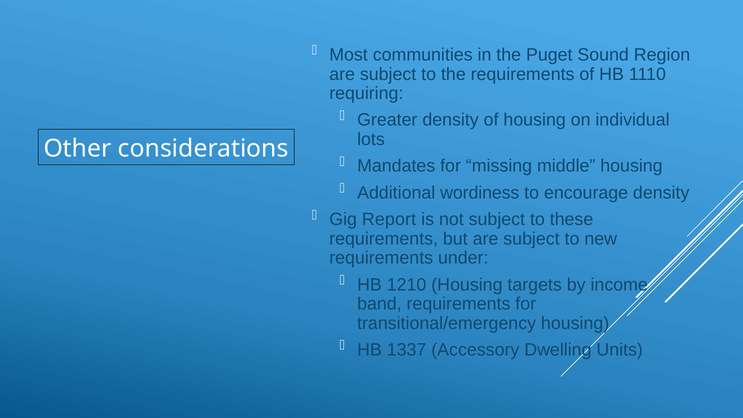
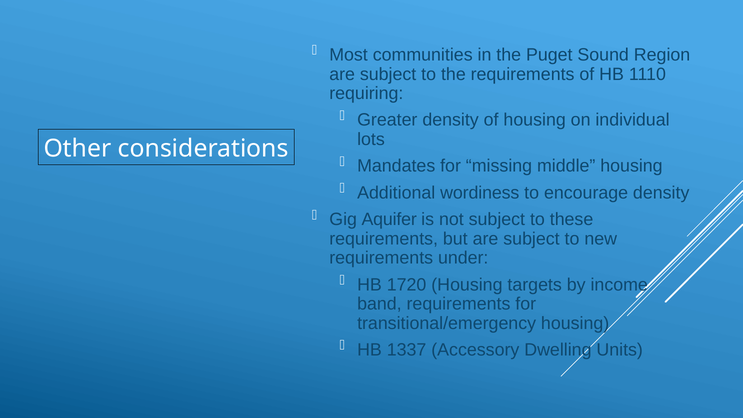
Report: Report -> Aquifer (389, 219)
1210: 1210 -> 1720 (407, 285)
